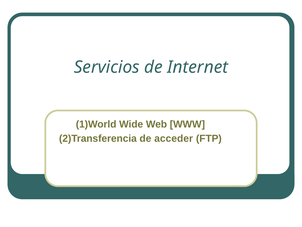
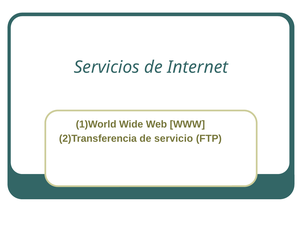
acceder: acceder -> servicio (174, 138)
